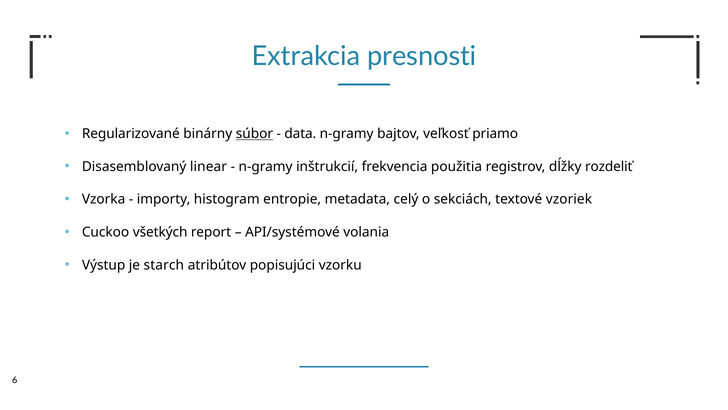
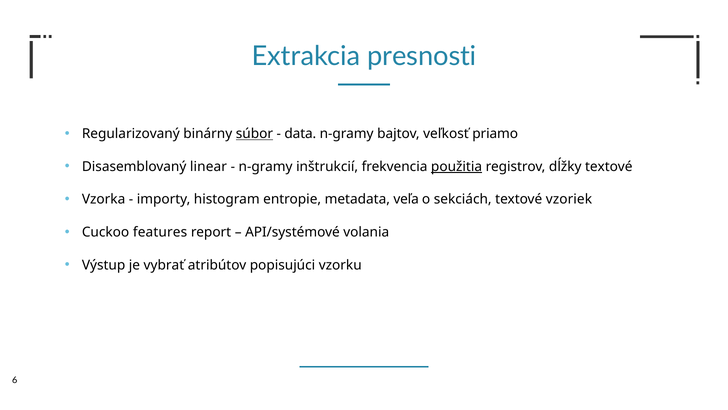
Regularizované: Regularizované -> Regularizovaný (131, 134)
použitia underline: none -> present (457, 166)
dĺžky rozdeliť: rozdeliť -> textové (609, 166)
celý: celý -> veľa (406, 199)
všetkých: všetkých -> features (160, 232)
starch: starch -> vybrať (164, 265)
